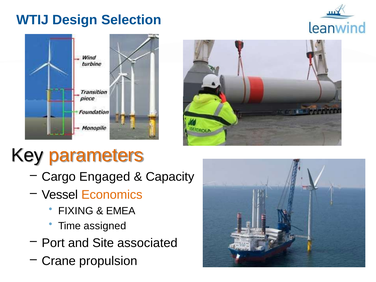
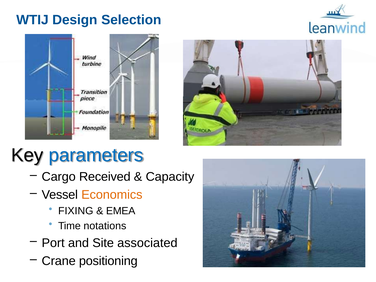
parameters colour: orange -> blue (96, 155)
Engaged: Engaged -> Received (105, 177)
assigned: assigned -> notations (105, 226)
propulsion: propulsion -> positioning (108, 261)
